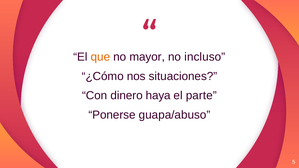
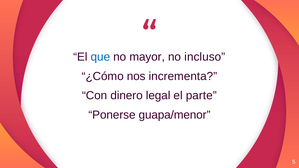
que colour: orange -> blue (100, 57)
situaciones: situaciones -> incrementa (183, 76)
haya: haya -> legal (158, 96)
guapa/abuso: guapa/abuso -> guapa/menor (175, 115)
